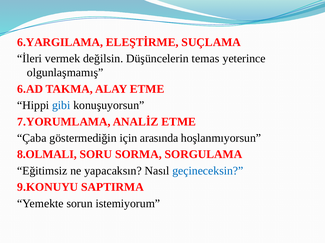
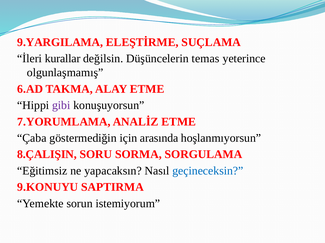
6.YARGILAMA: 6.YARGILAMA -> 9.YARGILAMA (60, 42)
vermek: vermek -> kurallar (63, 59)
gibi colour: blue -> purple (61, 106)
8.OLMALI: 8.OLMALI -> 8.ÇALIŞIN (47, 155)
